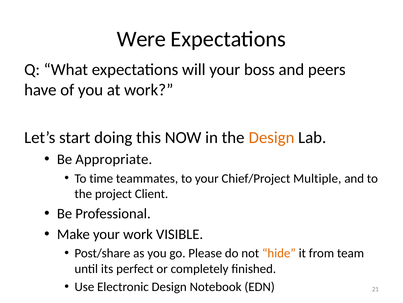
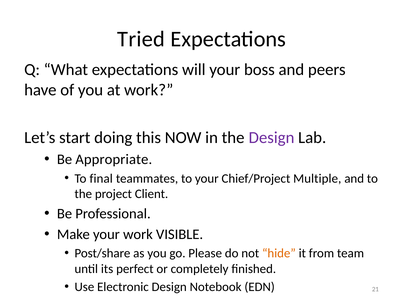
Were: Were -> Tried (141, 39)
Design colour: orange -> purple (272, 137)
time: time -> final (101, 178)
